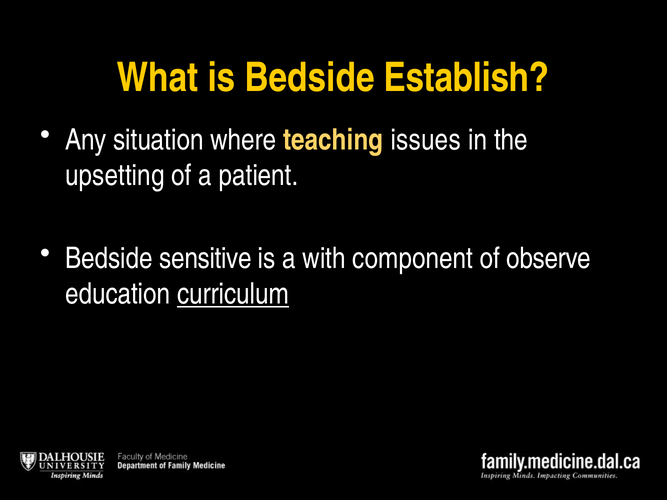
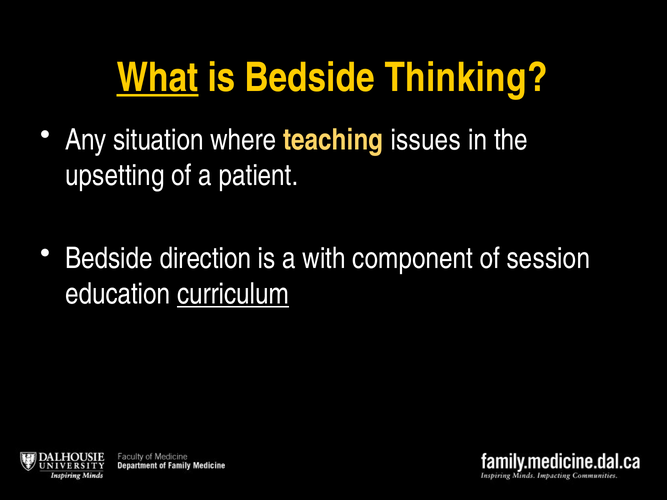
What underline: none -> present (158, 78)
Establish: Establish -> Thinking (466, 78)
sensitive: sensitive -> direction (205, 259)
observe: observe -> session (548, 259)
